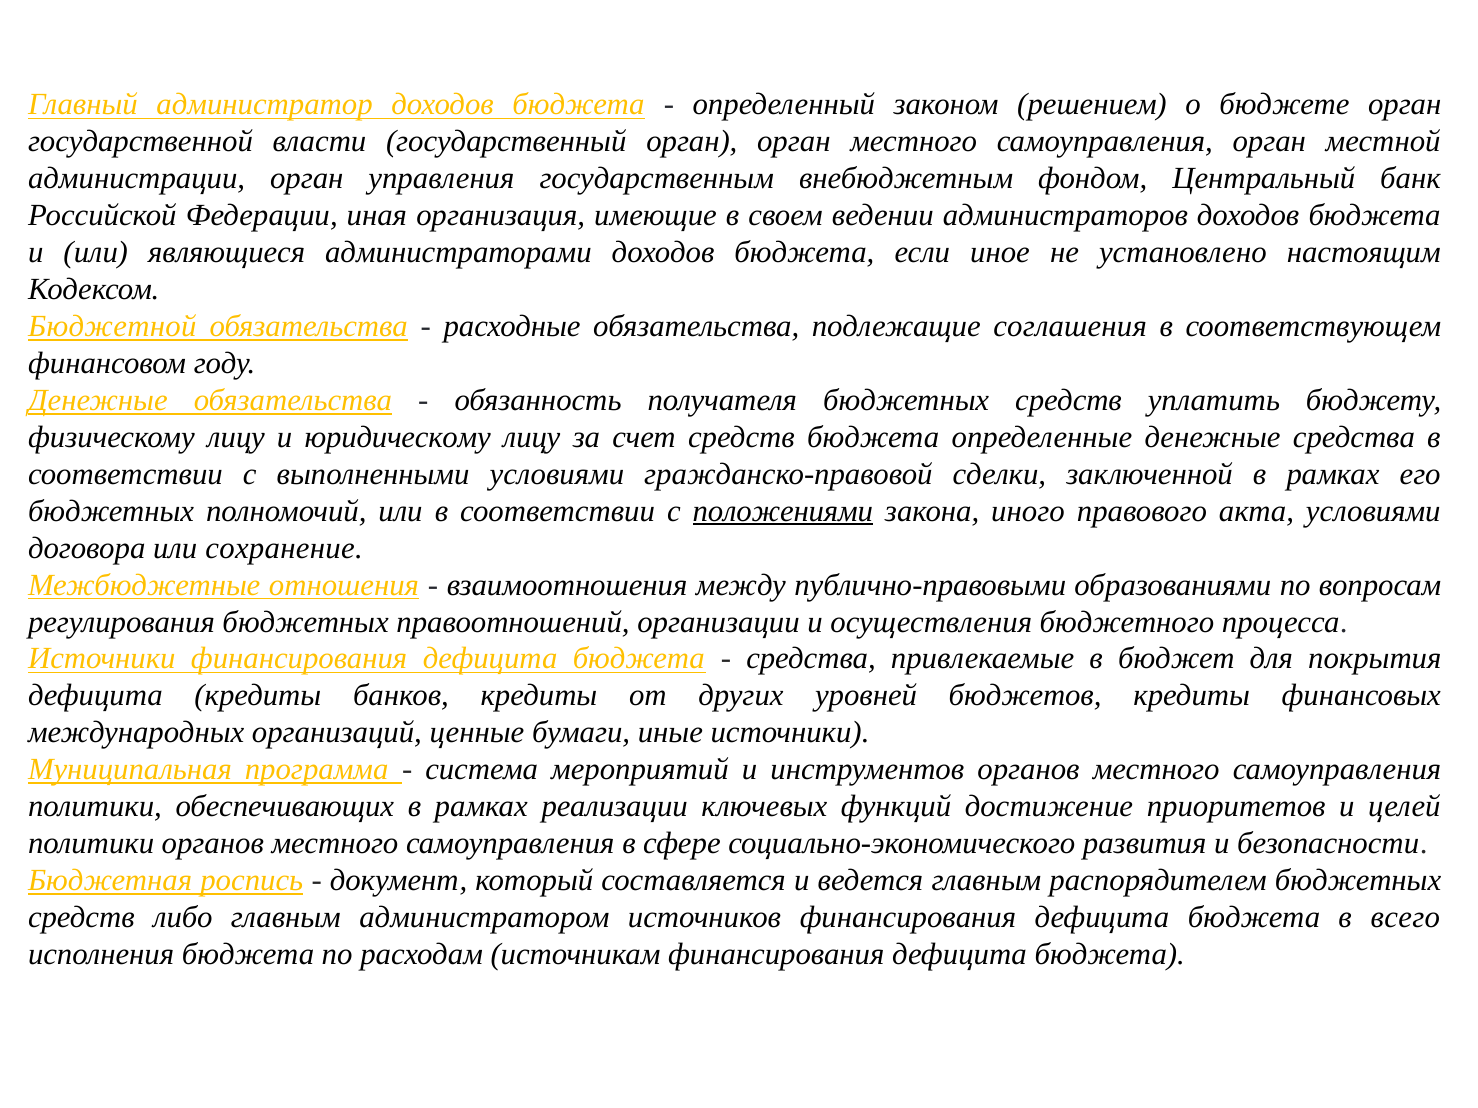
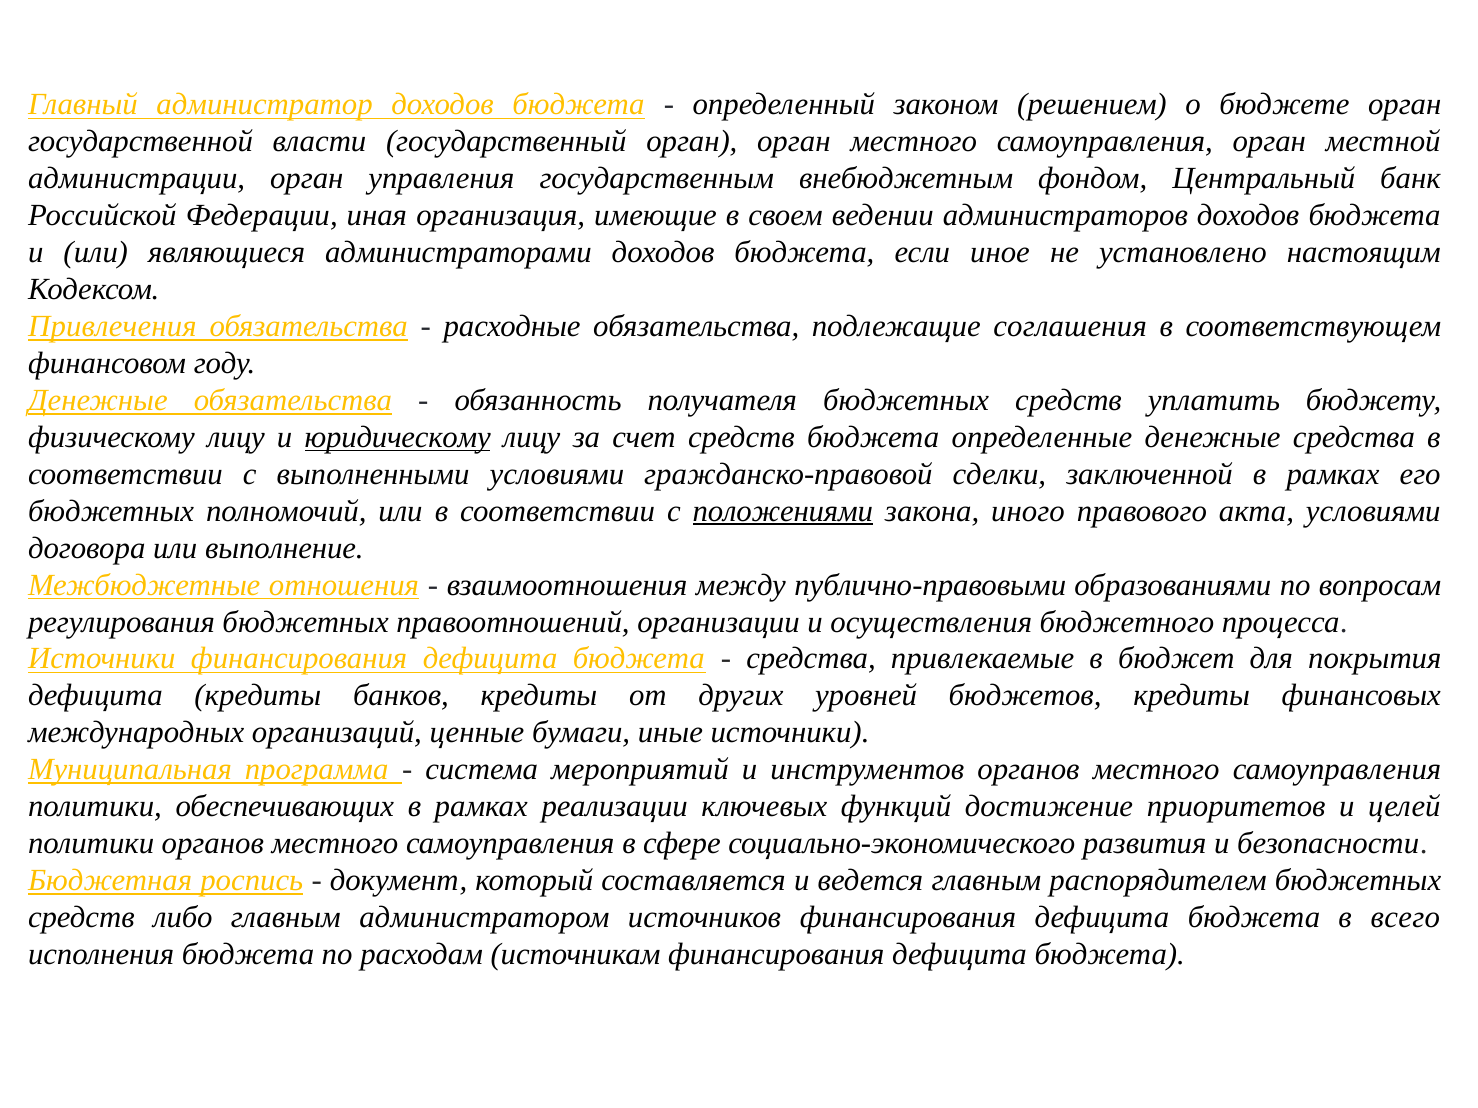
Бюджетной: Бюджетной -> Привлечения (112, 327)
юридическому underline: none -> present (398, 437)
сохранение: сохранение -> выполнение (284, 548)
